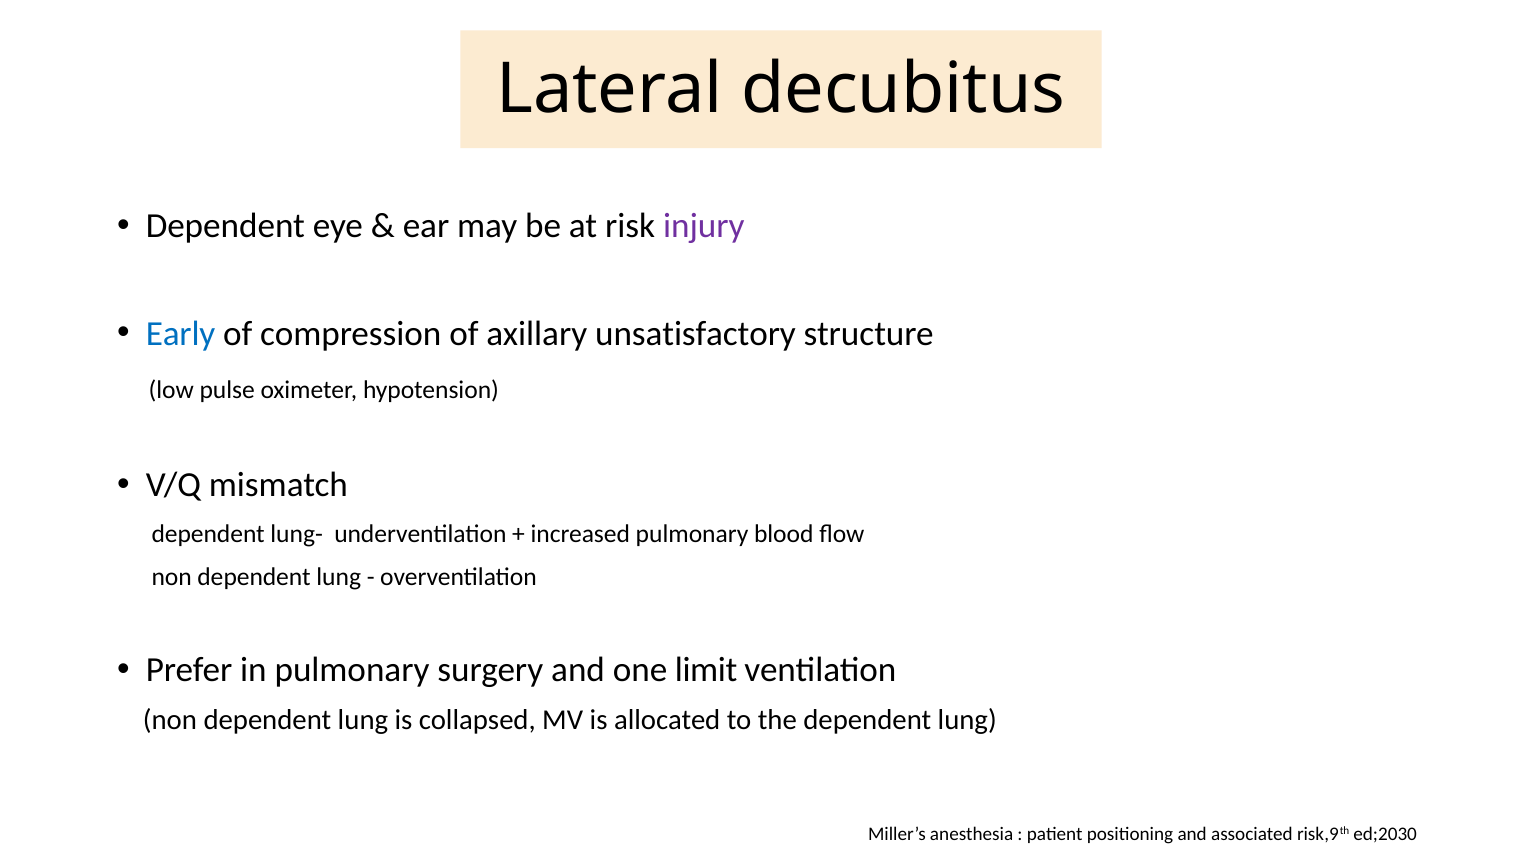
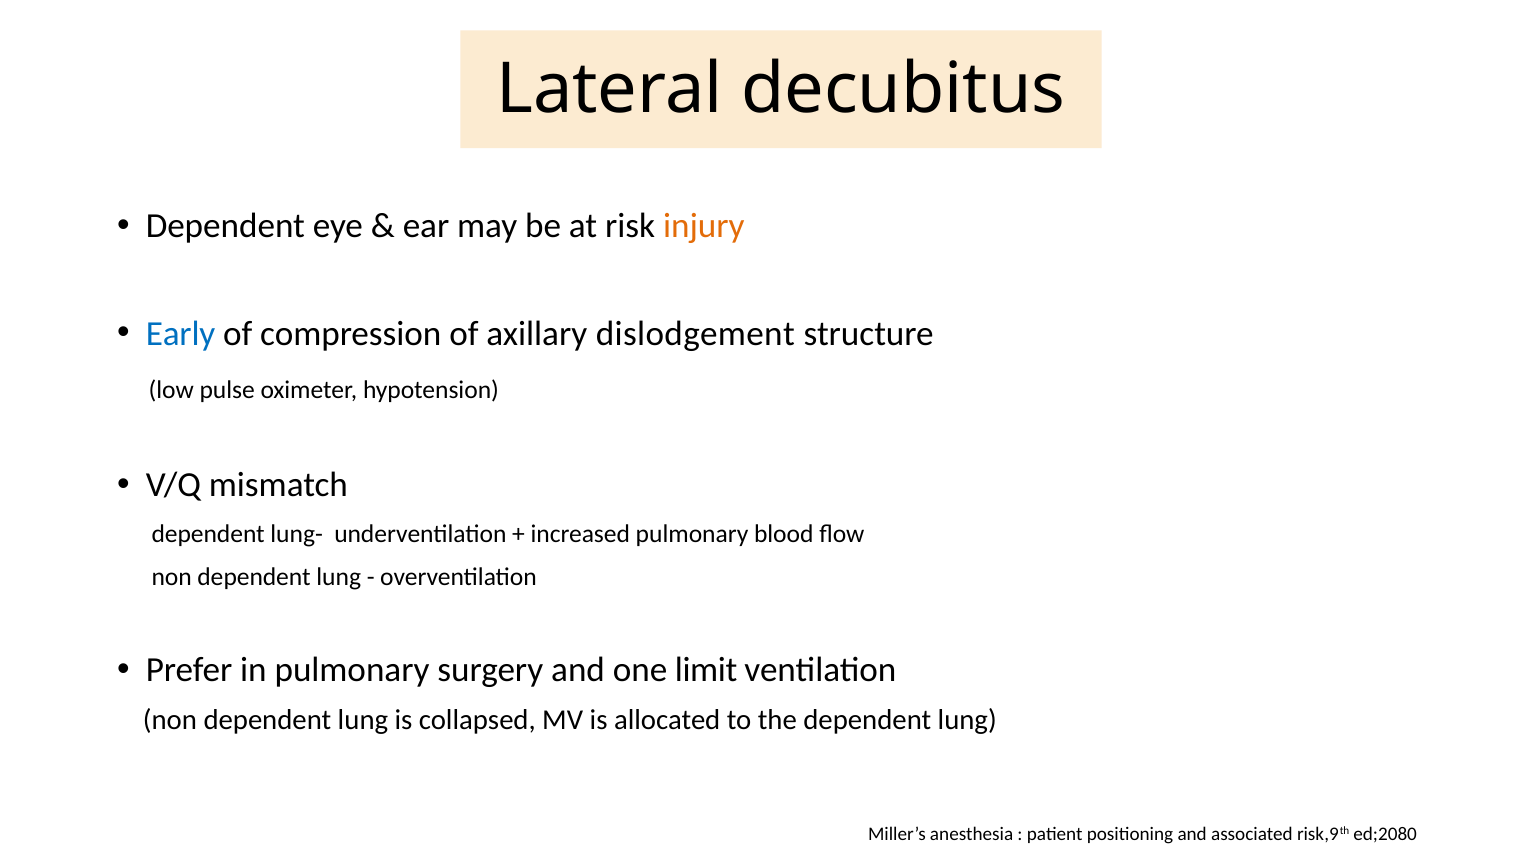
injury colour: purple -> orange (704, 226)
unsatisfactory: unsatisfactory -> dislodgement (695, 334)
ed;2030: ed;2030 -> ed;2080 (1385, 835)
